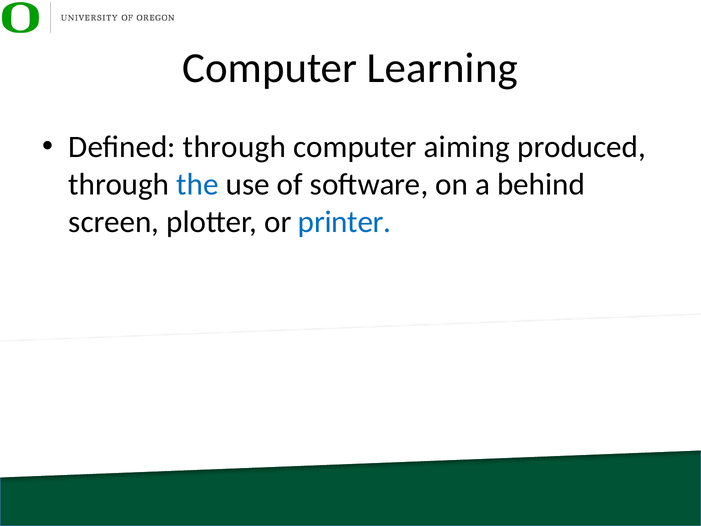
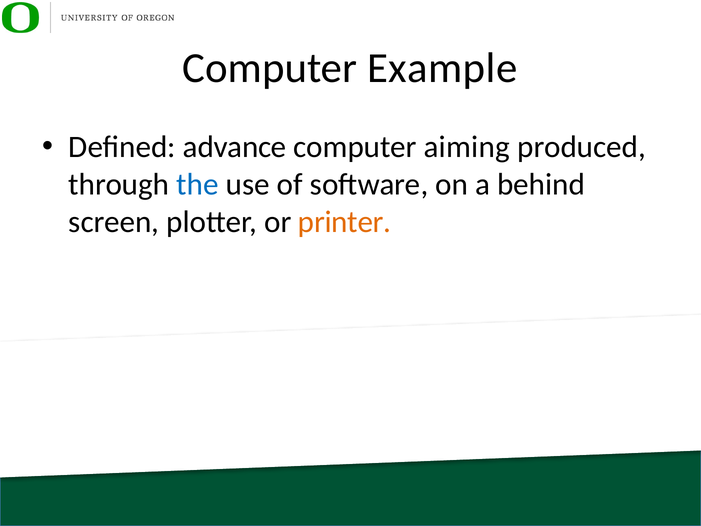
Learning: Learning -> Example (442, 68)
Defined through: through -> advance (235, 147)
printer colour: blue -> orange (345, 222)
